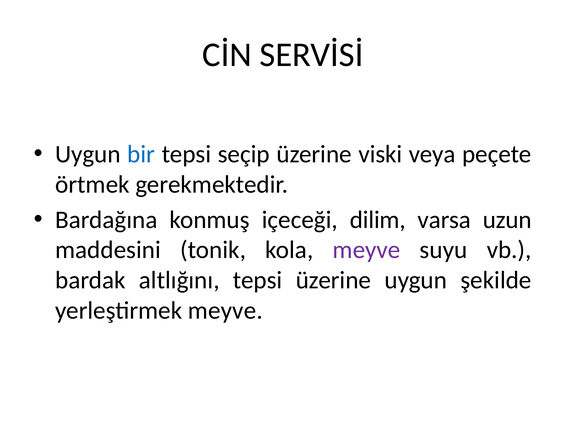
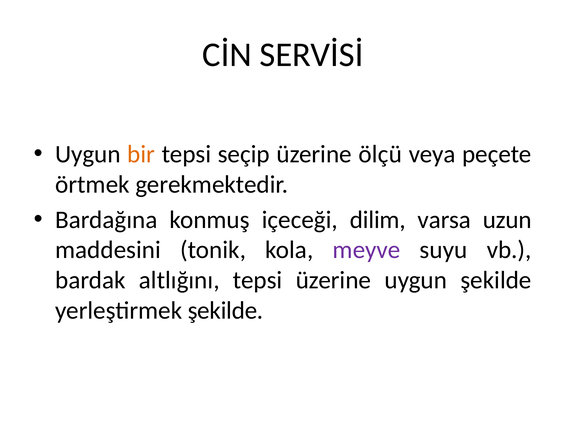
bir colour: blue -> orange (141, 154)
viski: viski -> ölçü (380, 154)
yerleştirmek meyve: meyve -> şekilde (226, 310)
